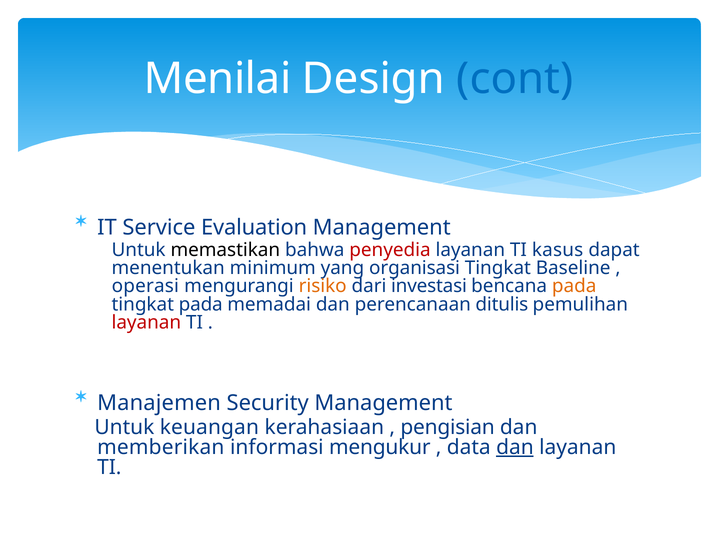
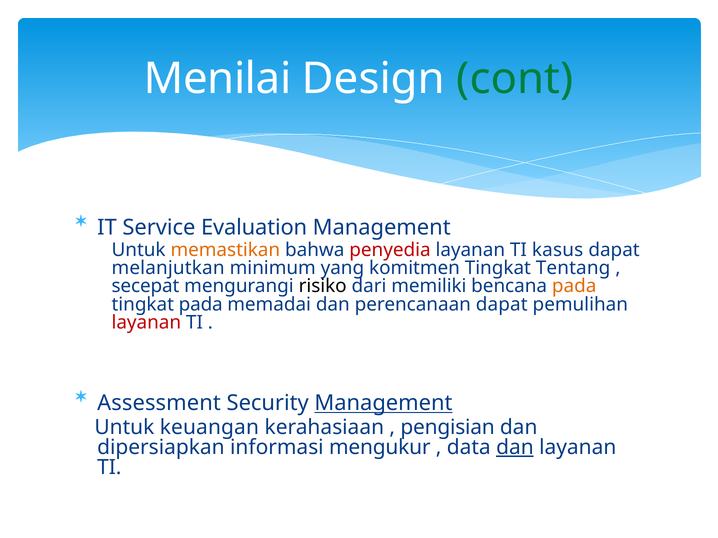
cont colour: blue -> green (515, 79)
memastikan colour: black -> orange (225, 250)
menentukan: menentukan -> melanjutkan (168, 268)
organisasi: organisasi -> komitmen (415, 268)
Baseline: Baseline -> Tentang (573, 268)
operasi: operasi -> secepat (145, 287)
risiko colour: orange -> black (323, 287)
investasi: investasi -> memiliki (429, 287)
perencanaan ditulis: ditulis -> dapat (502, 305)
Manajemen: Manajemen -> Assessment (159, 403)
Management underline: none -> present (383, 403)
memberikan: memberikan -> dipersiapkan (161, 448)
